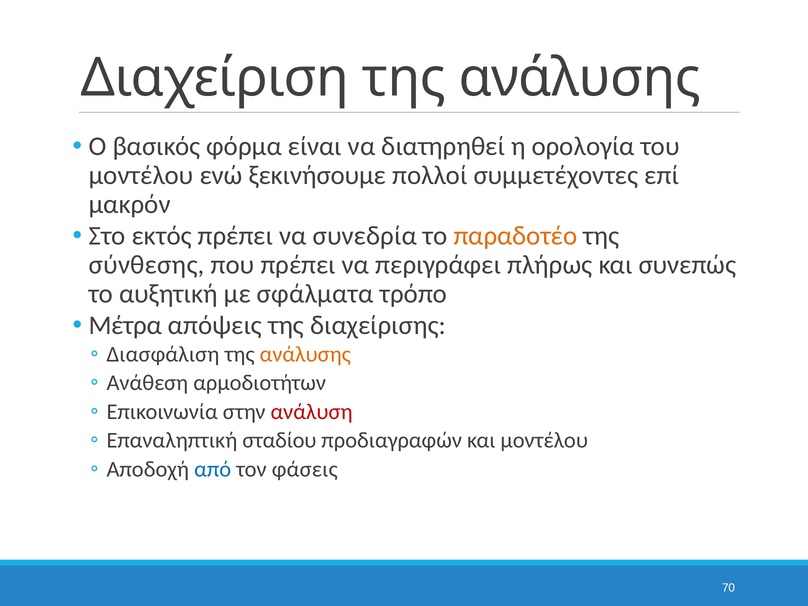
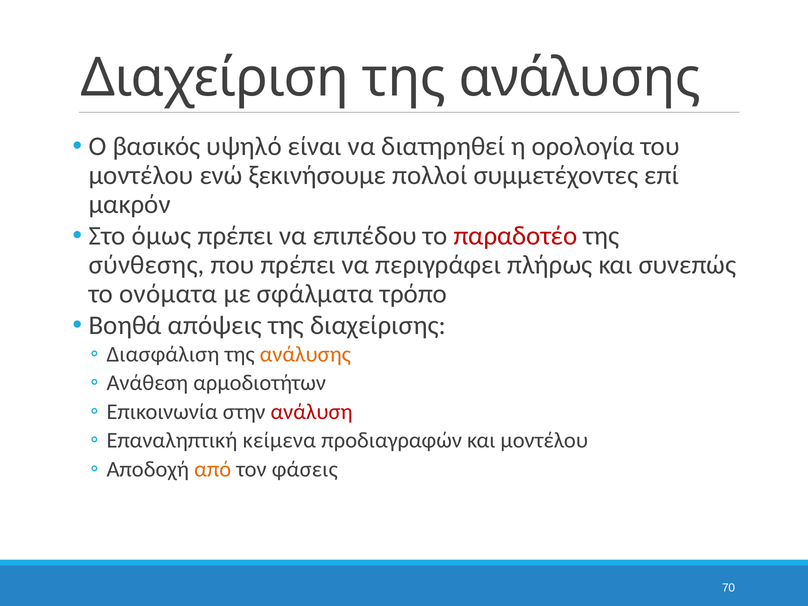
φόρμα: φόρμα -> υψηλό (244, 146)
εκτός: εκτός -> όμως (162, 236)
συνεδρία: συνεδρία -> επιπέδου (365, 236)
παραδοτέο colour: orange -> red (515, 236)
αυξητική: αυξητική -> ονόματα (168, 294)
Μέτρα: Μέτρα -> Βοηθά (125, 325)
σταδίου: σταδίου -> κείμενα (279, 441)
από colour: blue -> orange (213, 469)
